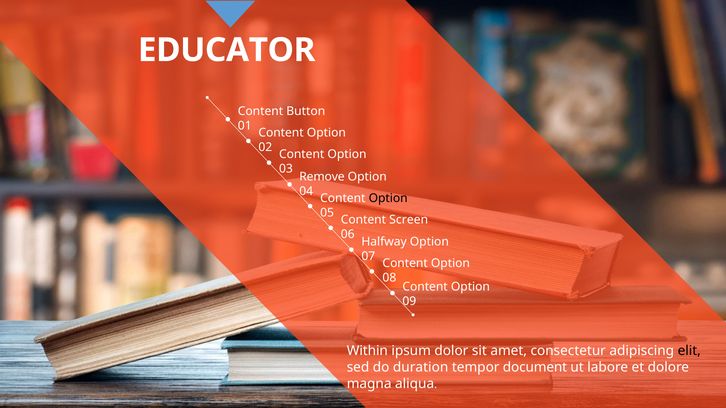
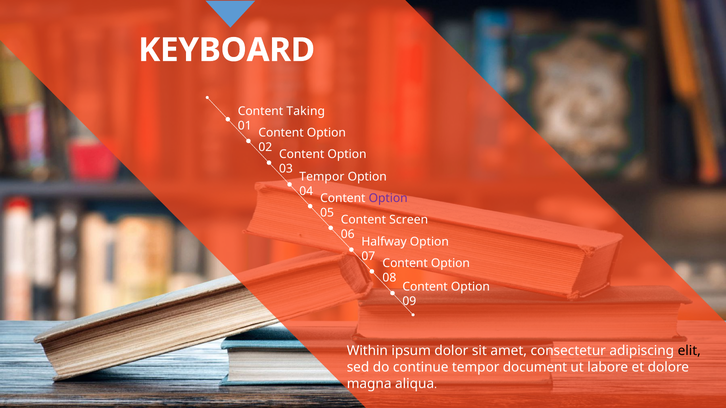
EDUCATOR: EDUCATOR -> KEYBOARD (227, 50)
Button: Button -> Taking (306, 111)
Remove: Remove -> Tempor (322, 177)
Option colour: black -> purple (388, 198)
duration: duration -> continue (421, 368)
